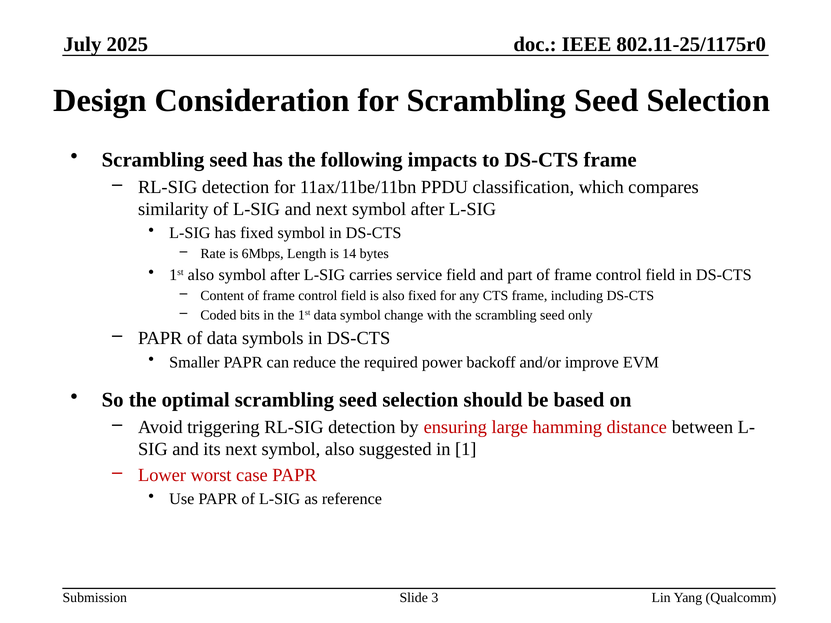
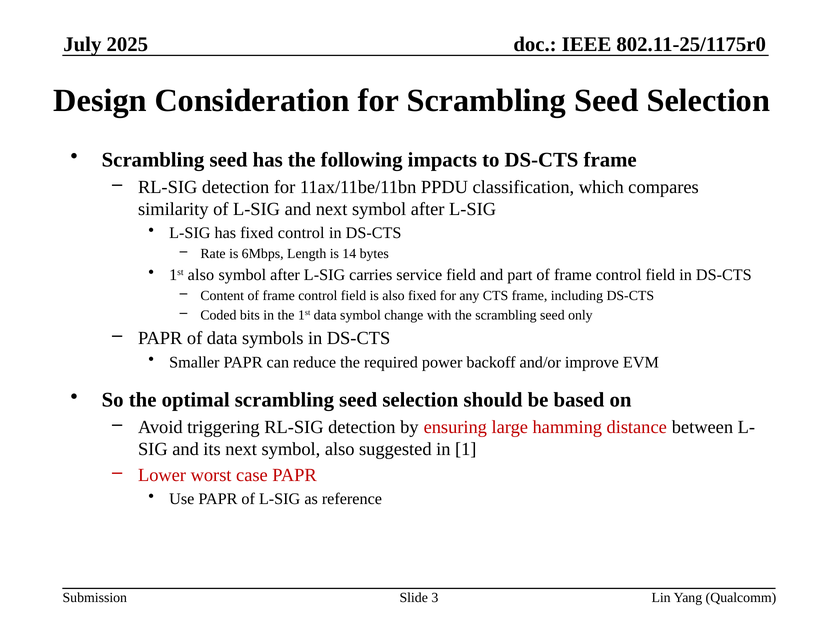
fixed symbol: symbol -> control (301, 233)
